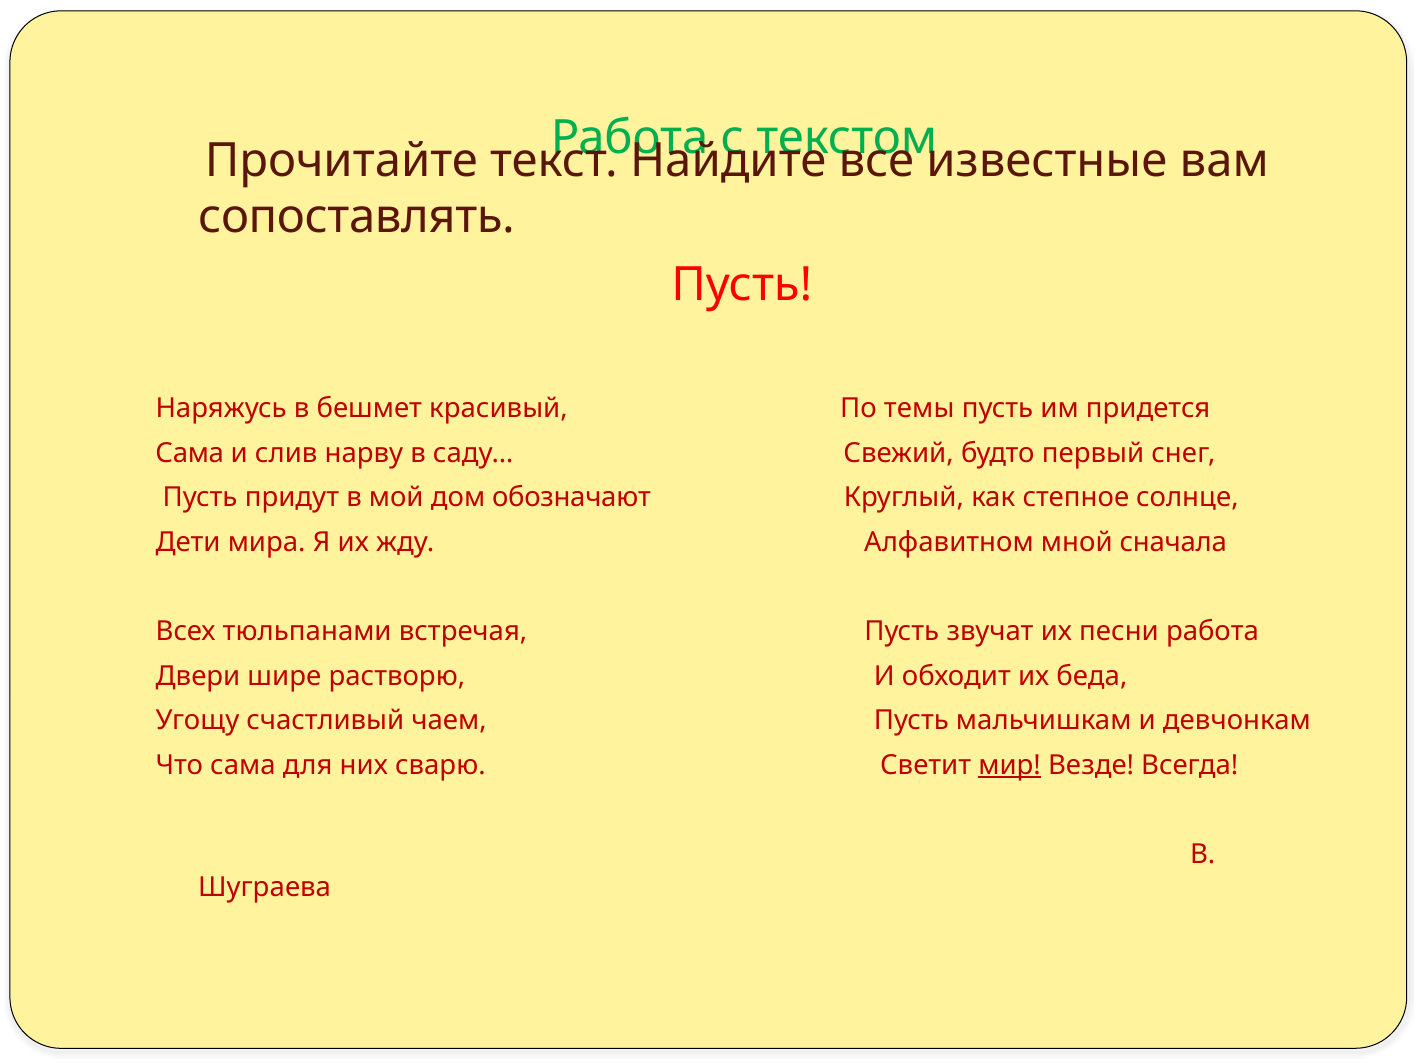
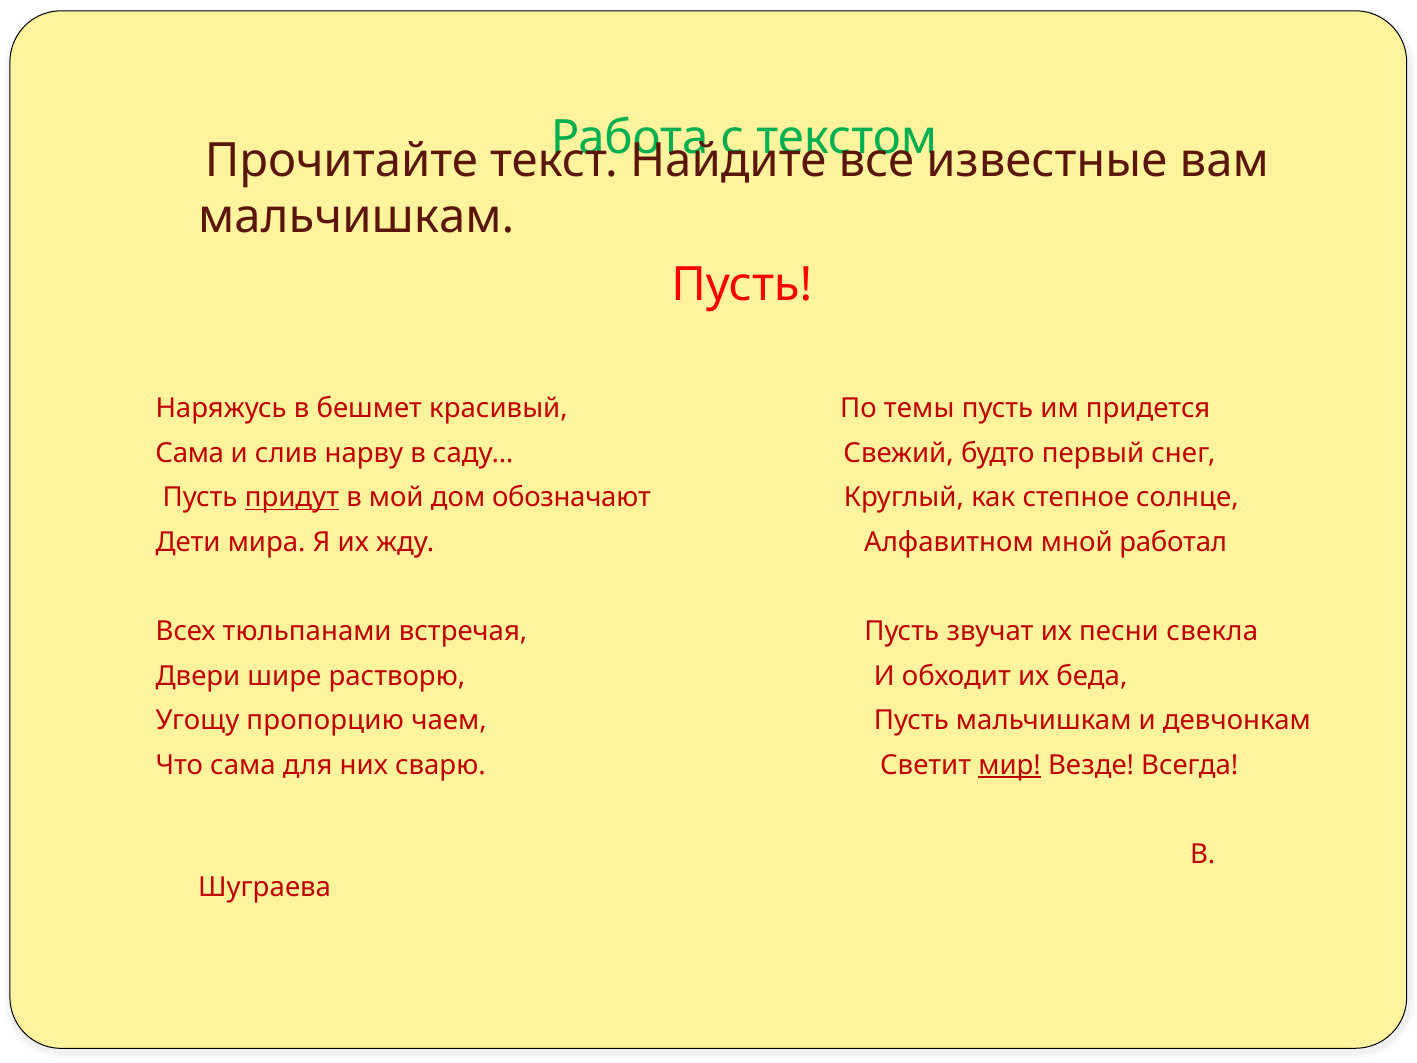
сопоставлять: сопоставлять -> мальчишкам (356, 217)
придут underline: none -> present (292, 497)
сначала: сначала -> работал (1173, 542)
песни работа: работа -> свекла (1212, 631)
счастливый: счастливый -> пропорцию (325, 720)
